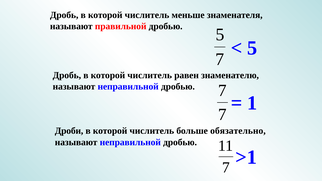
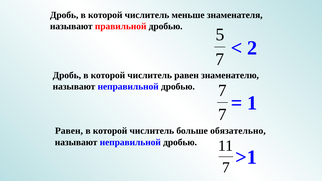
5: 5 -> 2 (252, 48)
Дроби: Дроби -> Равен (69, 131)
